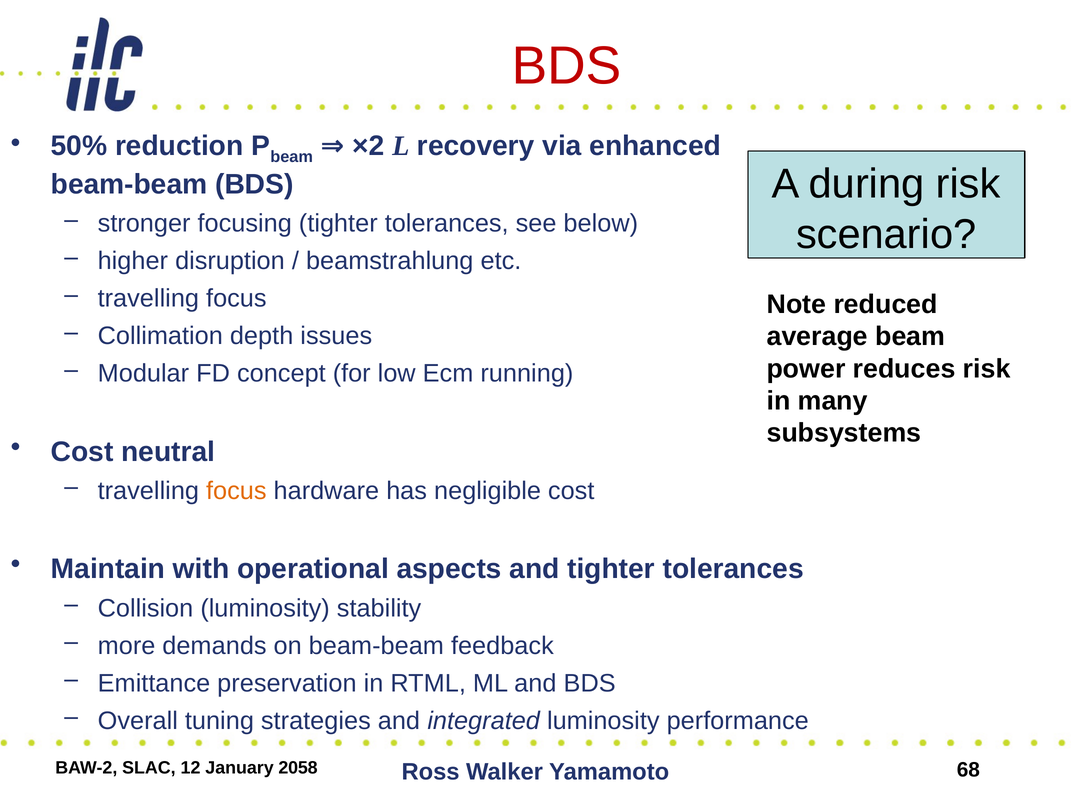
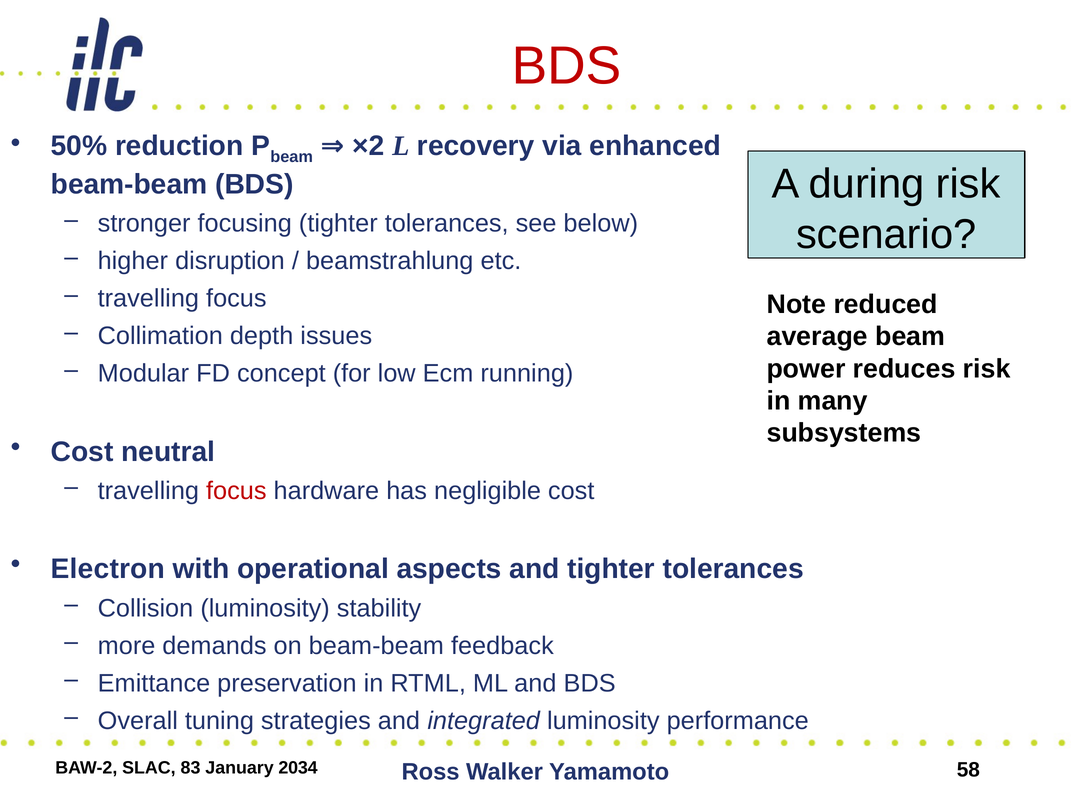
focus colour: orange -> red (236, 490)
Maintain: Maintain -> Electron (108, 569)
12: 12 -> 83 (191, 767)
2058: 2058 -> 2034 (298, 767)
68: 68 -> 58 (968, 769)
